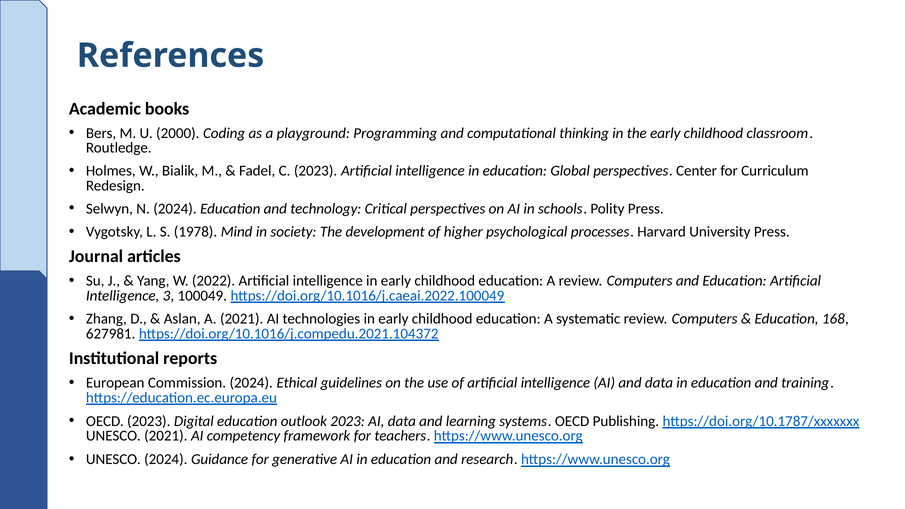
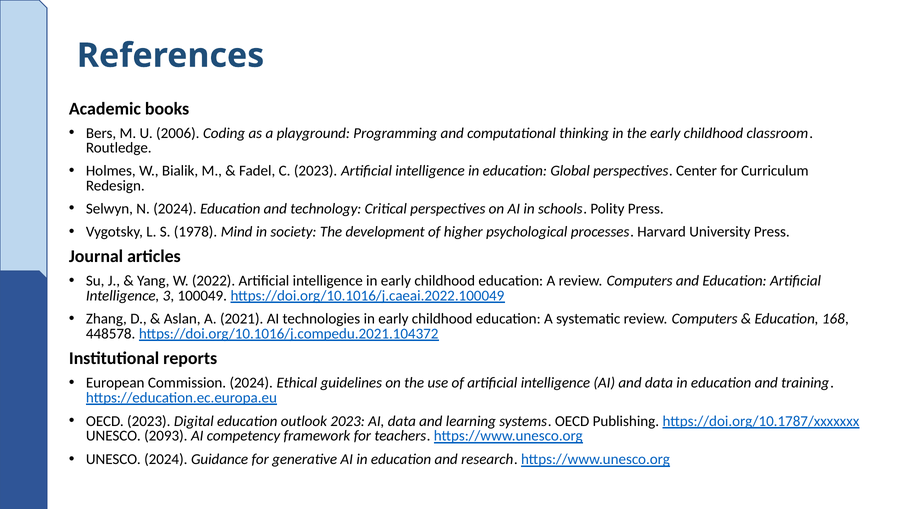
2000: 2000 -> 2006 (178, 133)
627981: 627981 -> 448578 (111, 334)
UNESCO 2021: 2021 -> 2093 (166, 436)
